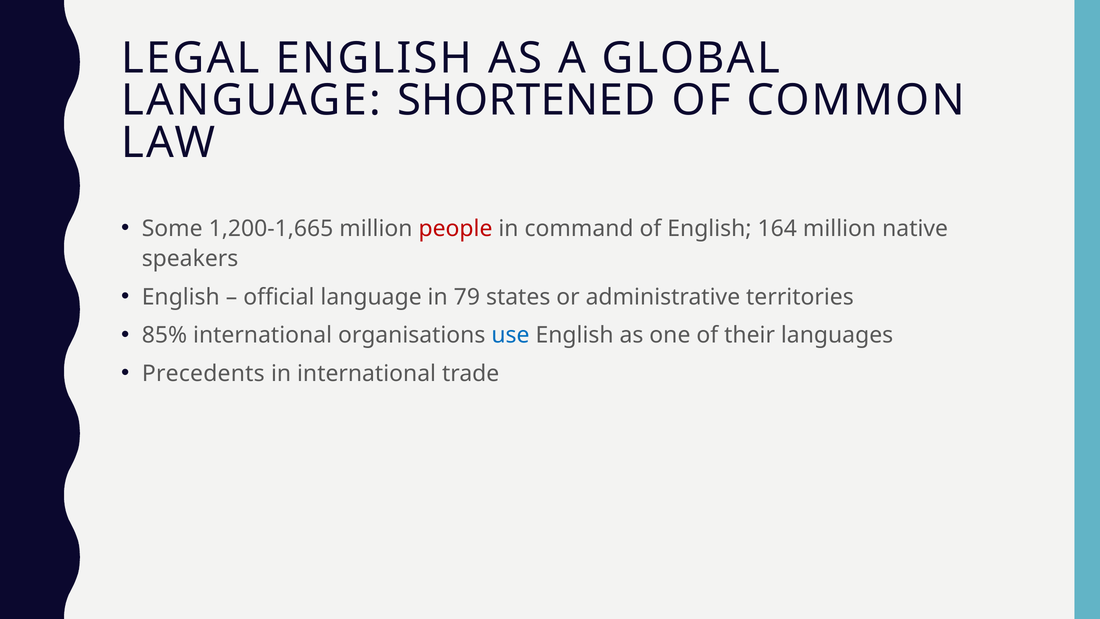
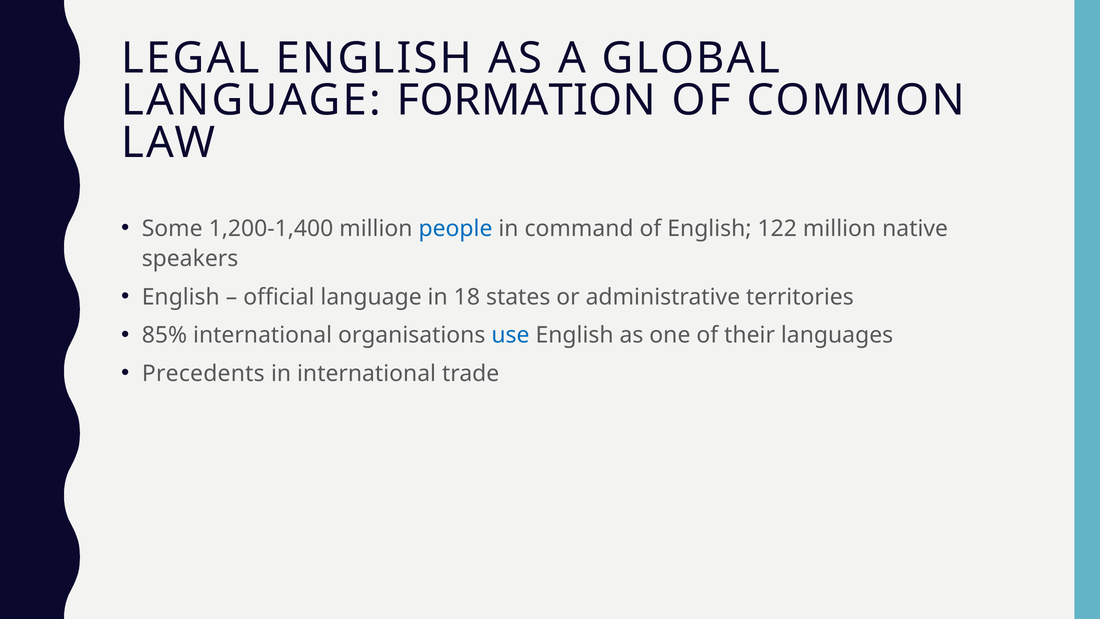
SHORTENED: SHORTENED -> FORMATION (526, 100)
1,200-1,665: 1,200-1,665 -> 1,200-1,400 (271, 228)
people colour: red -> blue (456, 228)
164: 164 -> 122 (777, 228)
79: 79 -> 18 (467, 297)
